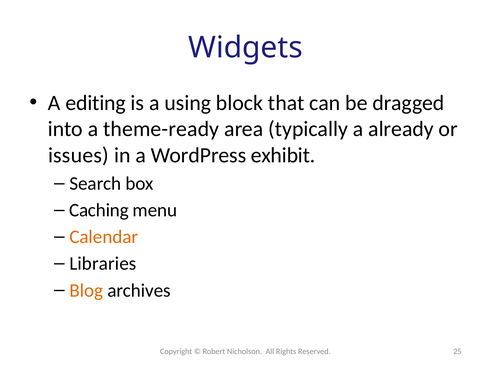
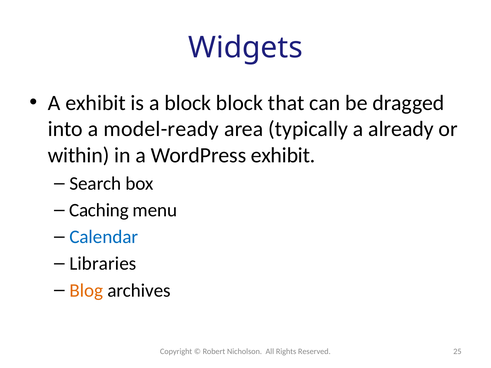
A editing: editing -> exhibit (96, 103)
a using: using -> block (188, 103)
theme-ready: theme-ready -> model-ready (161, 129)
issues: issues -> within (79, 155)
Calendar colour: orange -> blue (104, 237)
